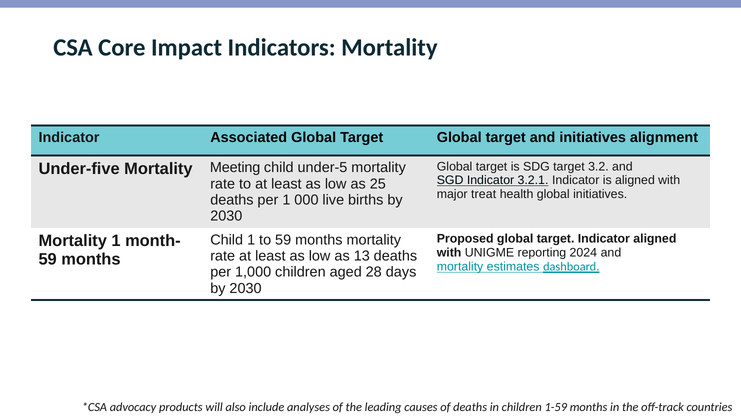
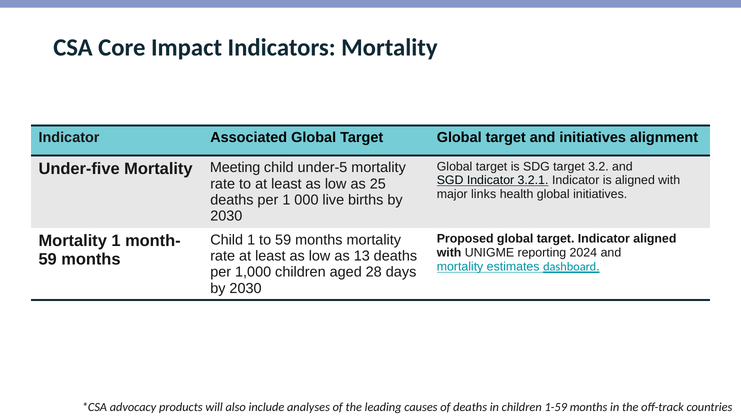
treat: treat -> links (484, 194)
